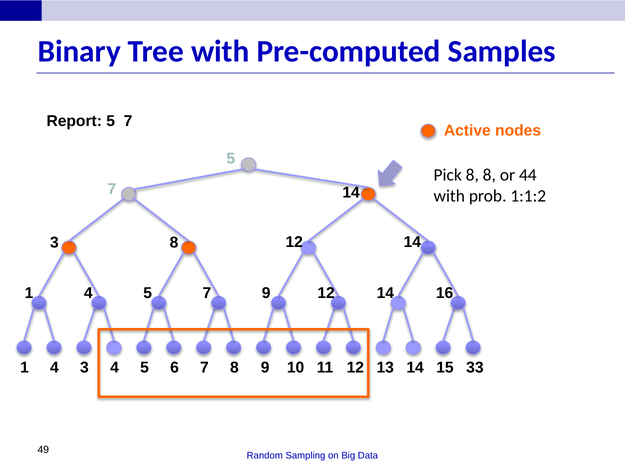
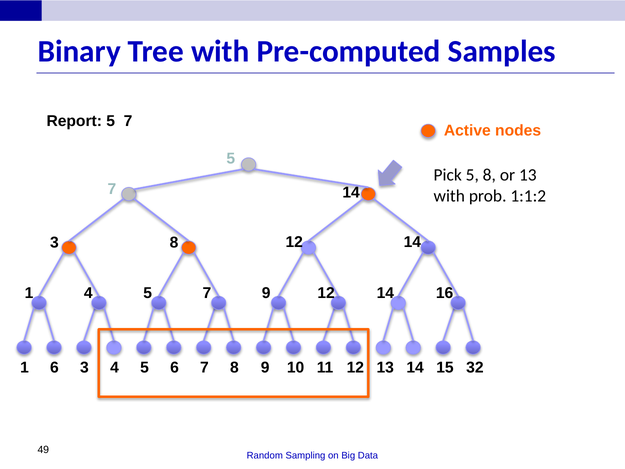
Pick 8: 8 -> 5 (472, 175)
or 44: 44 -> 13 (528, 175)
4: 4 -> 6 (54, 367)
33: 33 -> 32 (475, 367)
